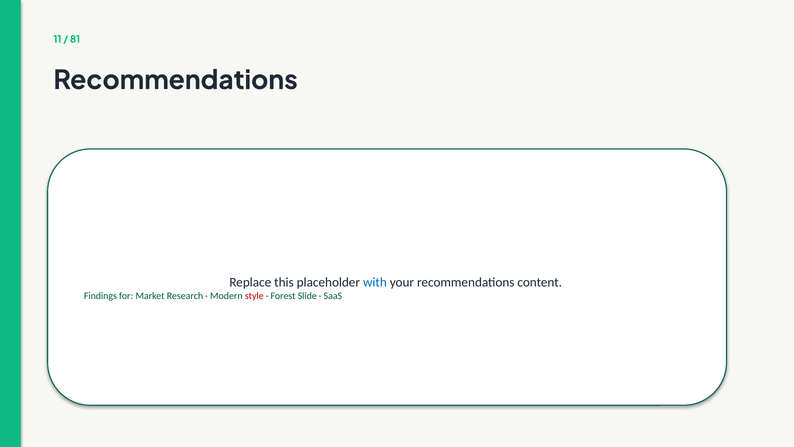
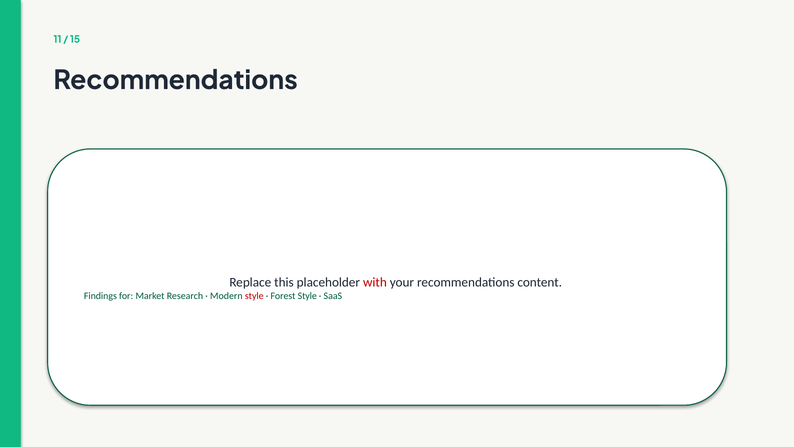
81: 81 -> 15 (75, 39)
with colour: blue -> red (375, 282)
Forest Slide: Slide -> Style (307, 296)
